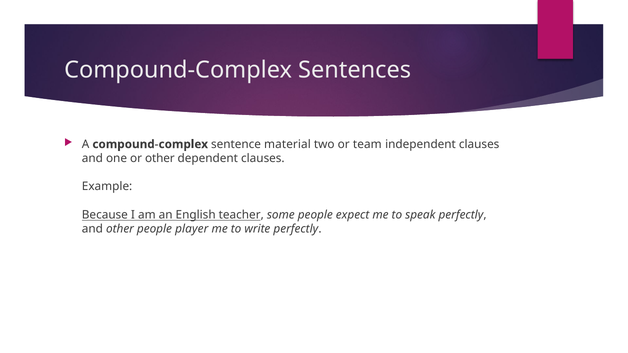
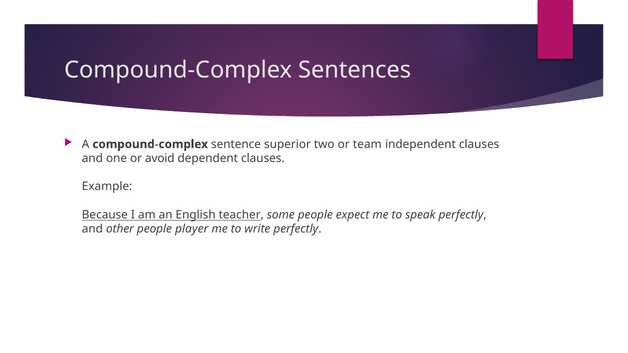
material: material -> superior (288, 144)
or other: other -> avoid (160, 158)
